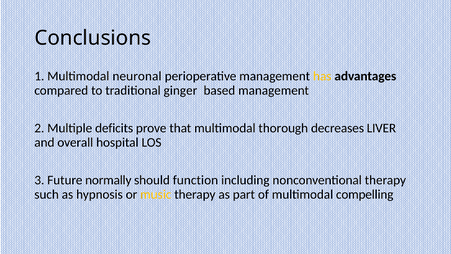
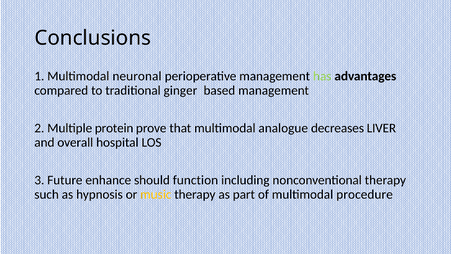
has colour: yellow -> light green (322, 76)
deficits: deficits -> protein (114, 128)
thorough: thorough -> analogue (283, 128)
normally: normally -> enhance (108, 180)
compelling: compelling -> procedure (365, 194)
